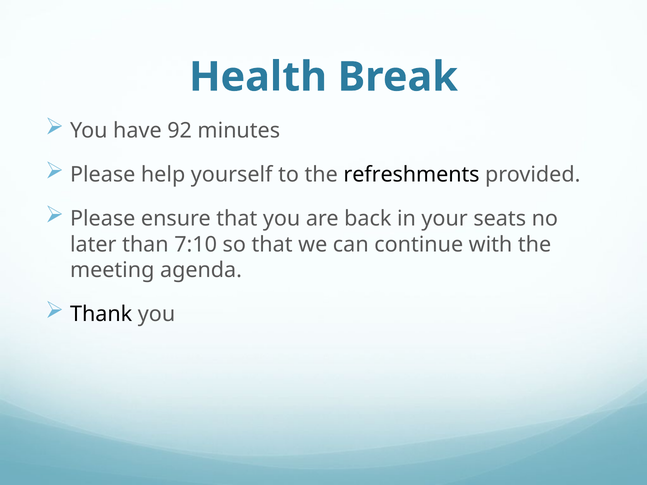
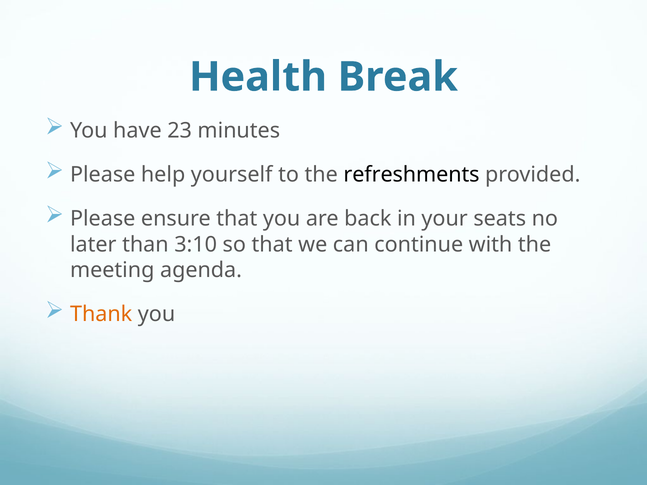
92: 92 -> 23 (180, 131)
7:10: 7:10 -> 3:10 (196, 245)
Thank colour: black -> orange (101, 314)
